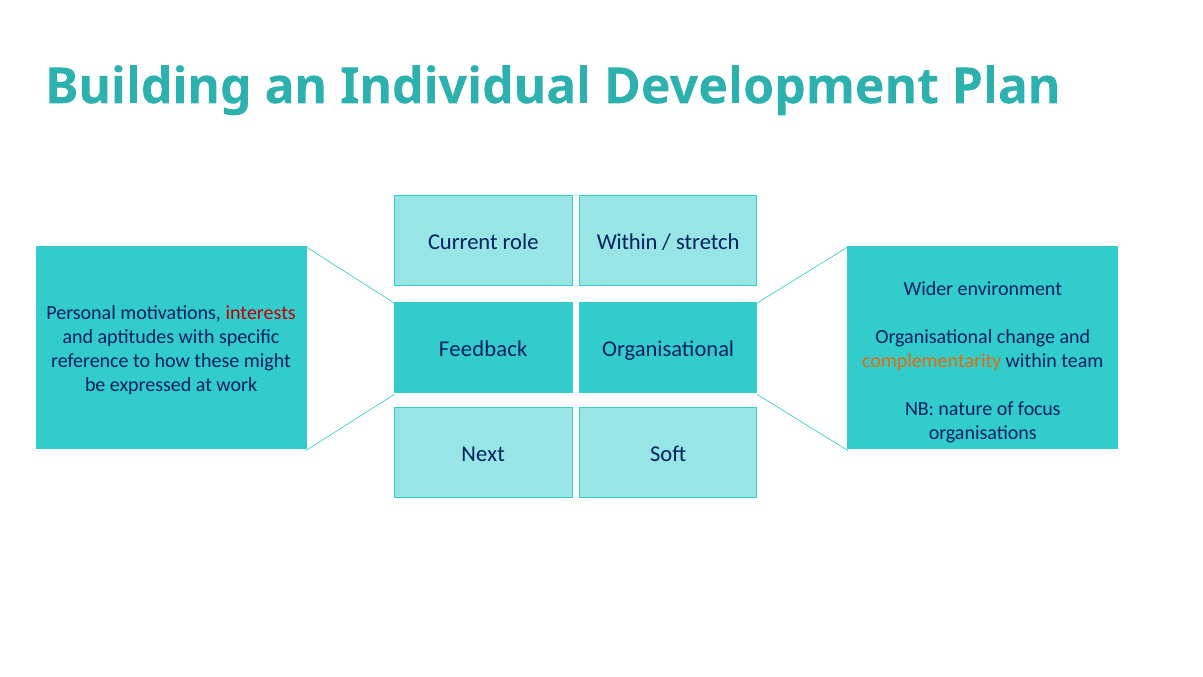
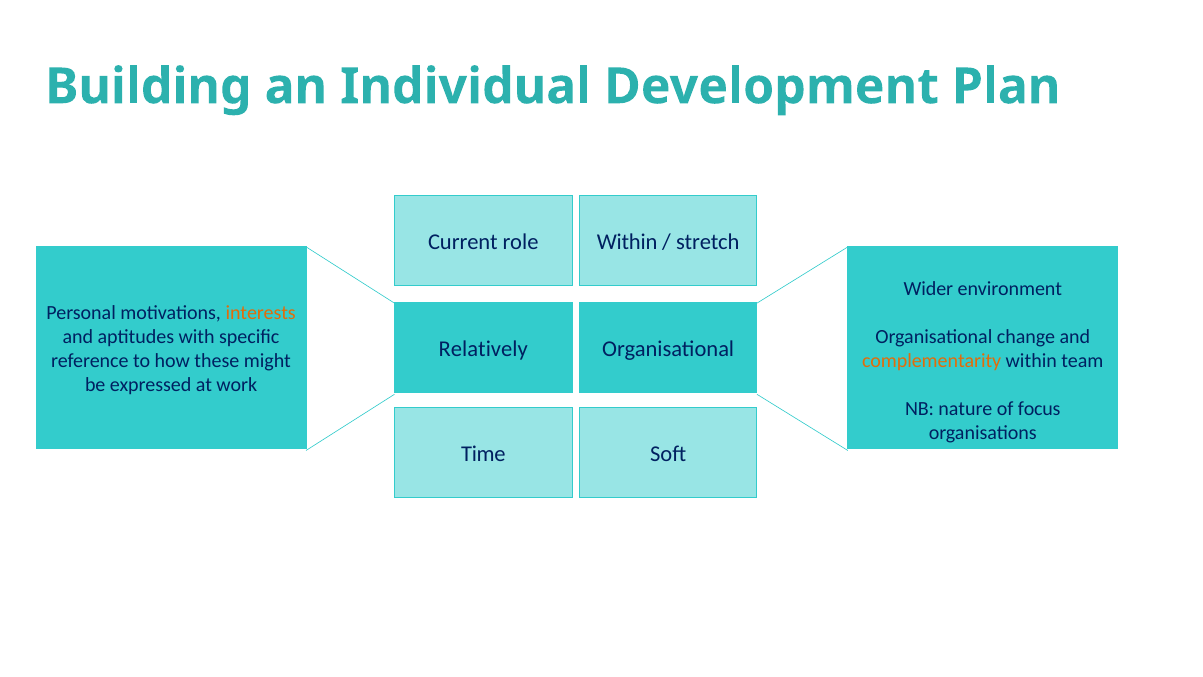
interests colour: red -> orange (261, 313)
Feedback: Feedback -> Relatively (483, 349)
Next: Next -> Time (483, 454)
